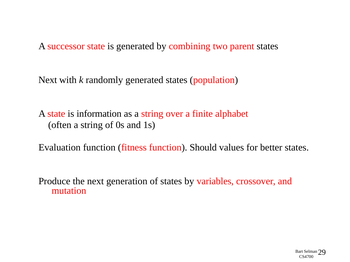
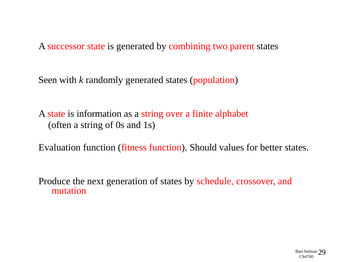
Next: Next -> Seen (48, 80)
variables: variables -> schedule (215, 182)
